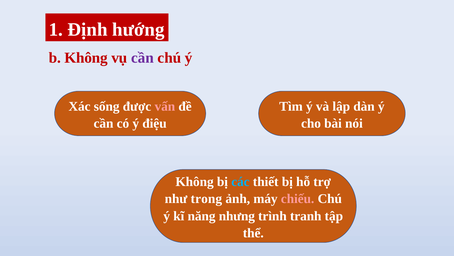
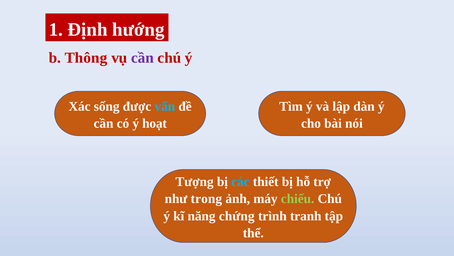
b Không: Không -> Thông (86, 58)
vấn colour: pink -> light blue (165, 106)
điệu: điệu -> hoạt (155, 123)
Không: Không -> Tượng (195, 181)
chiếu colour: pink -> light green (298, 198)
nhưng: nhưng -> chứng (237, 215)
